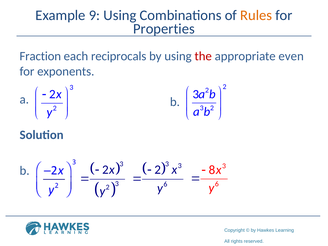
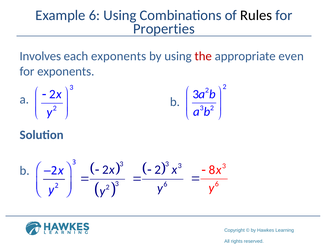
Example 9: 9 -> 6 (94, 15)
Rules colour: orange -> black (256, 15)
Fraction: Fraction -> Involves (40, 56)
each reciprocals: reciprocals -> exponents (119, 56)
